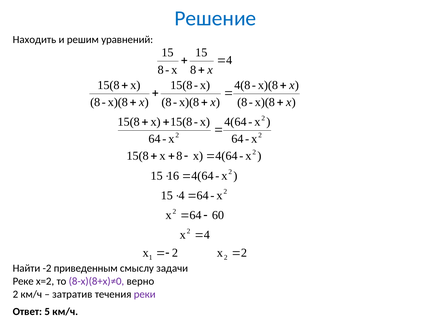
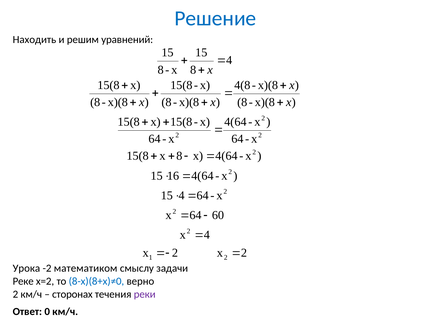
Найти: Найти -> Урока (26, 269)
приведенным: приведенным -> математиком (86, 269)
8-х)(8+х)≠0 colour: purple -> blue (96, 282)
затратив: затратив -> сторонах (72, 294)
5: 5 -> 0 (47, 312)
